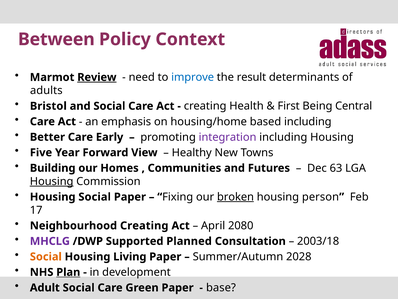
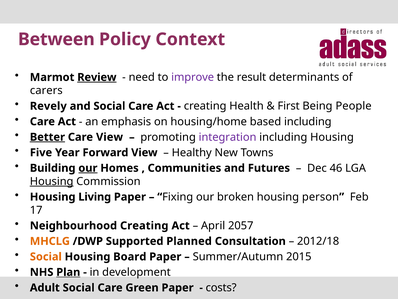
improve colour: blue -> purple (193, 77)
adults: adults -> carers (46, 90)
Bristol: Bristol -> Revely (48, 106)
Central: Central -> People (354, 106)
Better underline: none -> present (47, 137)
Care Early: Early -> View (110, 137)
our underline: none -> present (88, 168)
63: 63 -> 46 (336, 168)
Housing Social: Social -> Living (95, 197)
broken underline: present -> none (235, 197)
2080: 2080 -> 2057 (241, 225)
MHCLG colour: purple -> orange (50, 241)
2003/18: 2003/18 -> 2012/18 (318, 241)
Living: Living -> Board (130, 256)
2028: 2028 -> 2015 (299, 256)
base: base -> costs (221, 287)
